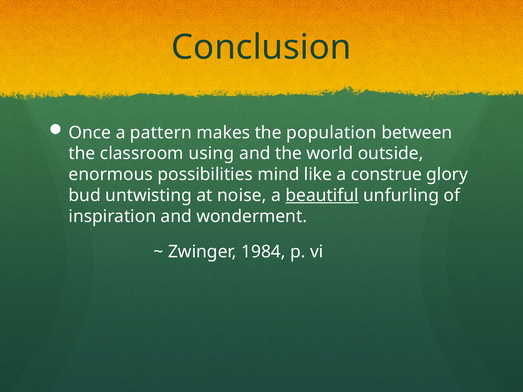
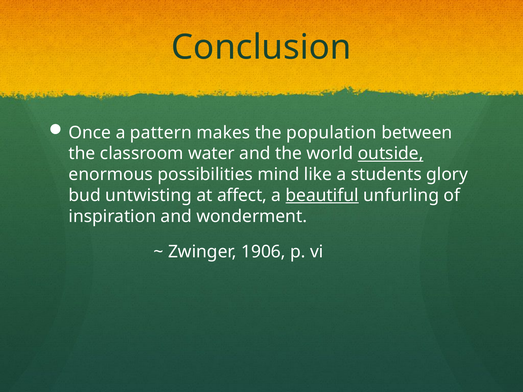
using: using -> water (211, 154)
outside underline: none -> present (391, 154)
construe: construe -> students (386, 175)
noise: noise -> affect (242, 195)
1984: 1984 -> 1906 (263, 252)
